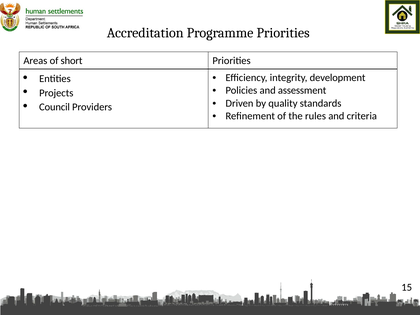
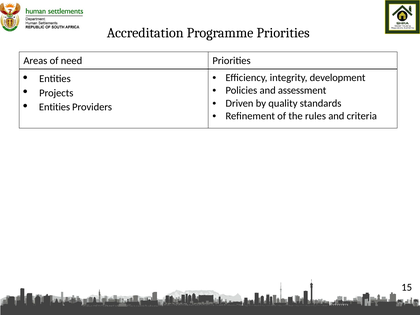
short: short -> need (71, 61)
Council: Council -> Entities (55, 107)
